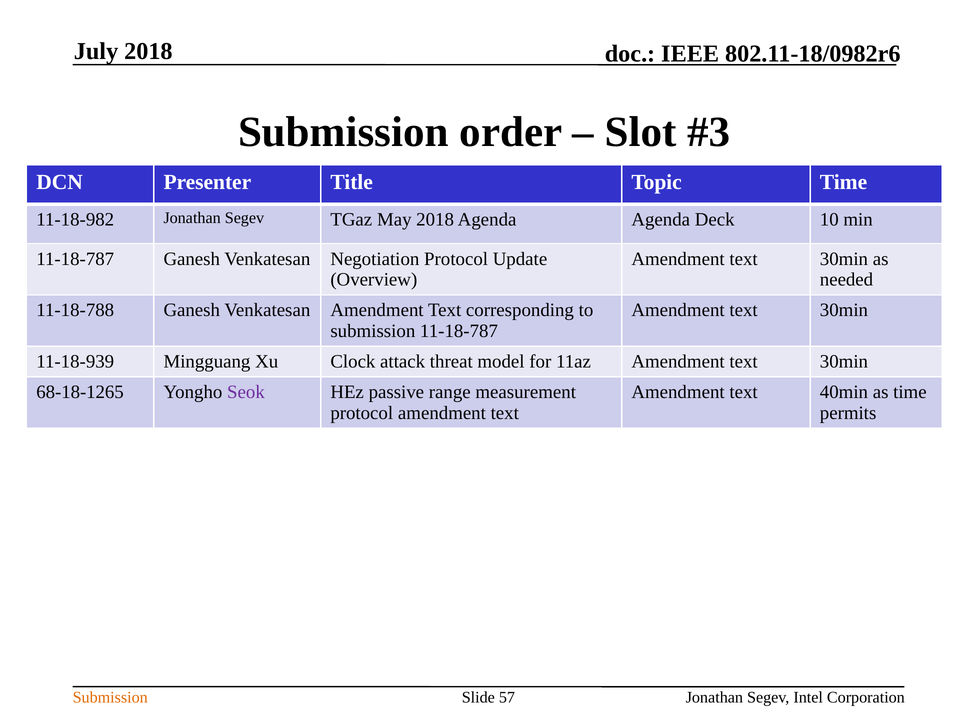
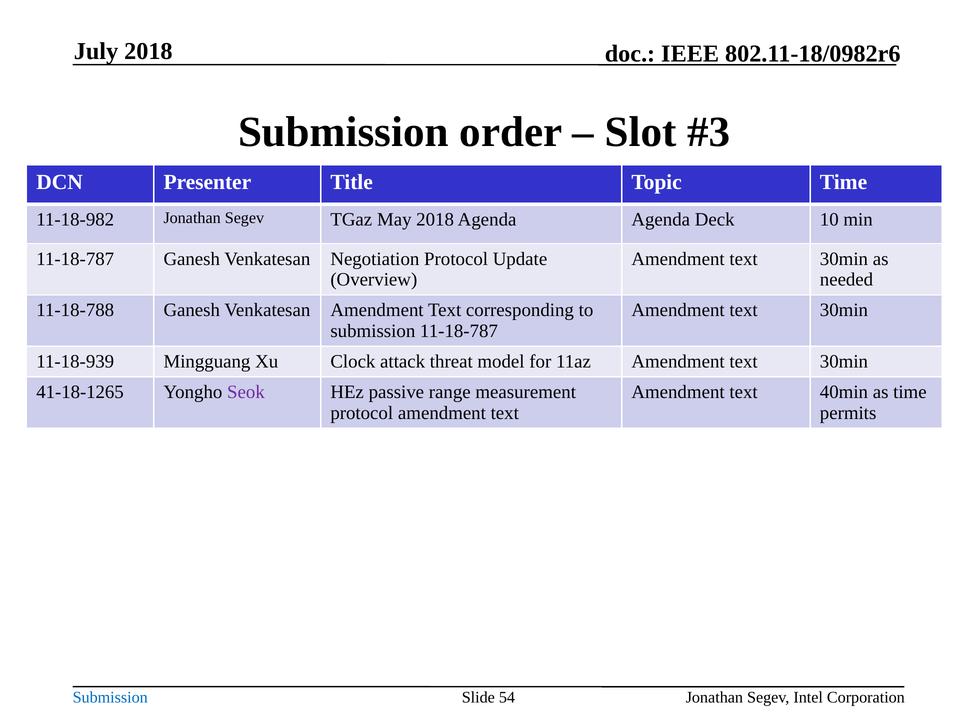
68-18-1265: 68-18-1265 -> 41-18-1265 (80, 392)
Submission colour: orange -> blue (110, 697)
57: 57 -> 54 (507, 697)
